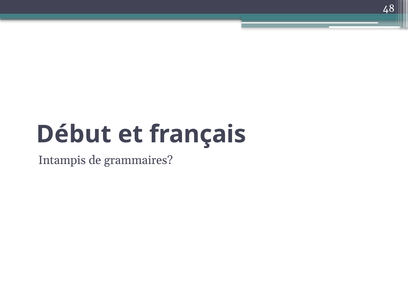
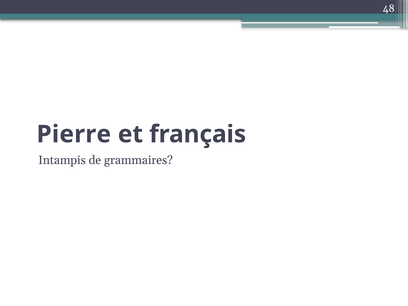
Début: Début -> Pierre (74, 134)
